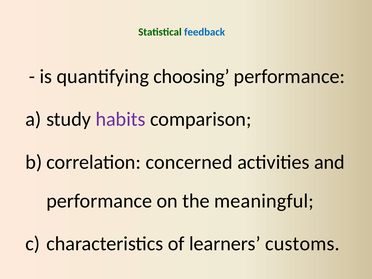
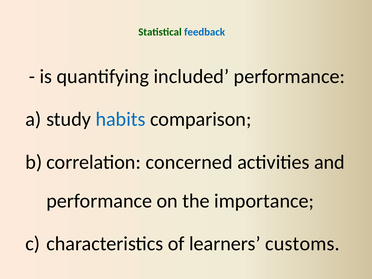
choosing: choosing -> included (191, 76)
habits colour: purple -> blue (121, 119)
meaningful: meaningful -> importance (264, 201)
